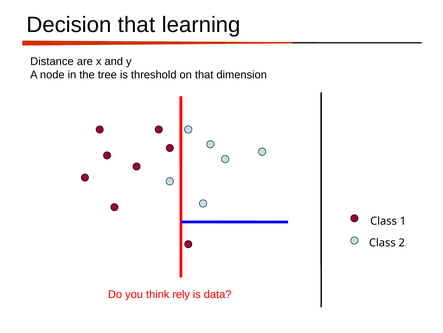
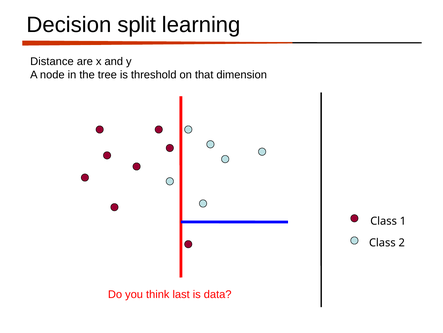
Decision that: that -> split (137, 25)
rely: rely -> last (181, 294)
